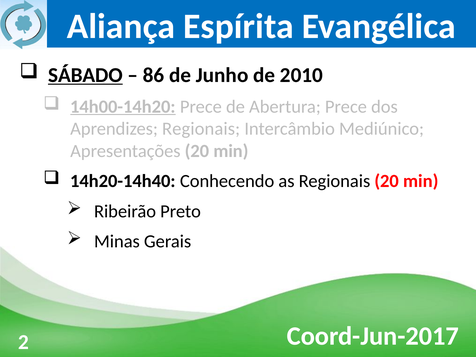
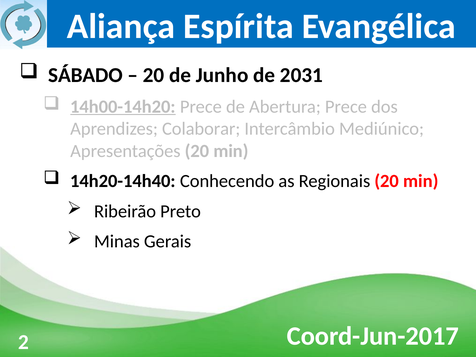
SÁBADO underline: present -> none (85, 75)
86: 86 -> 20 (154, 75)
2010: 2010 -> 2031 (301, 75)
Aprendizes Regionais: Regionais -> Colaborar (201, 129)
